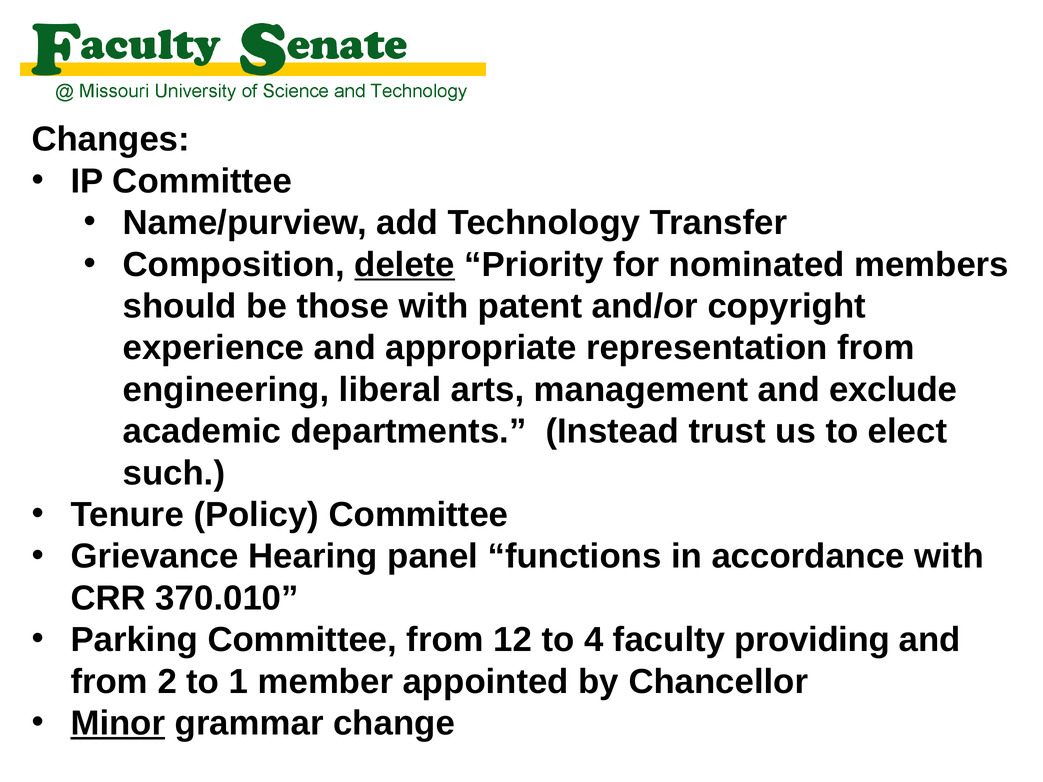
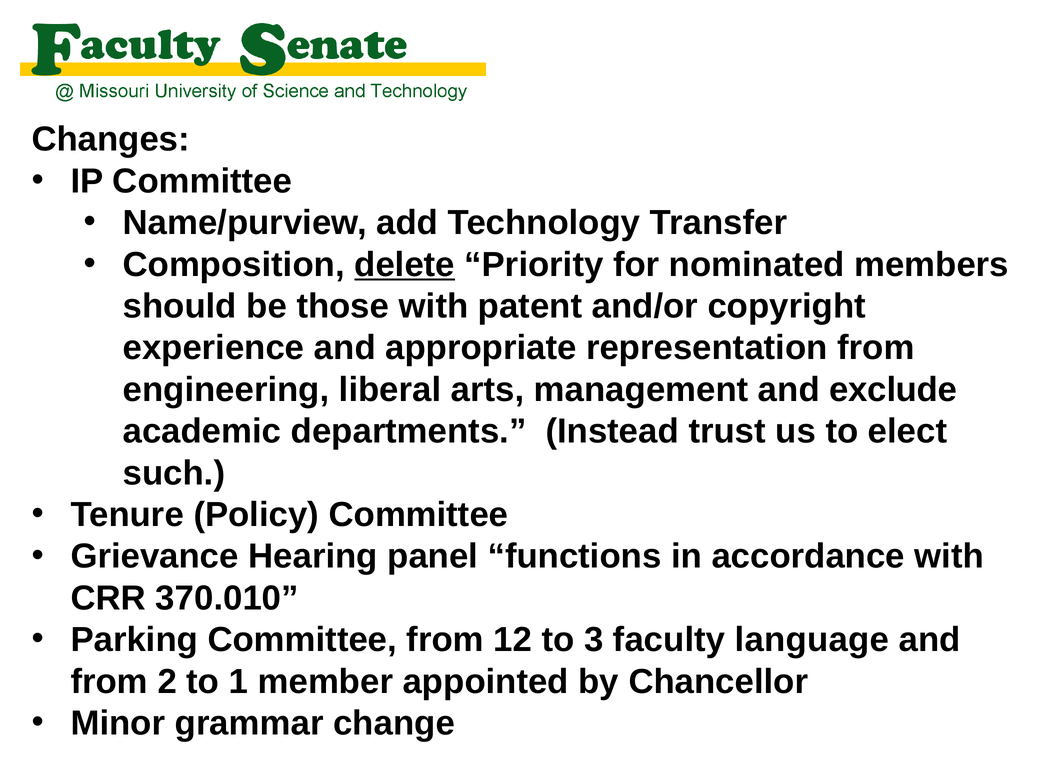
4: 4 -> 3 (594, 640)
providing: providing -> language (812, 640)
Minor underline: present -> none (118, 724)
